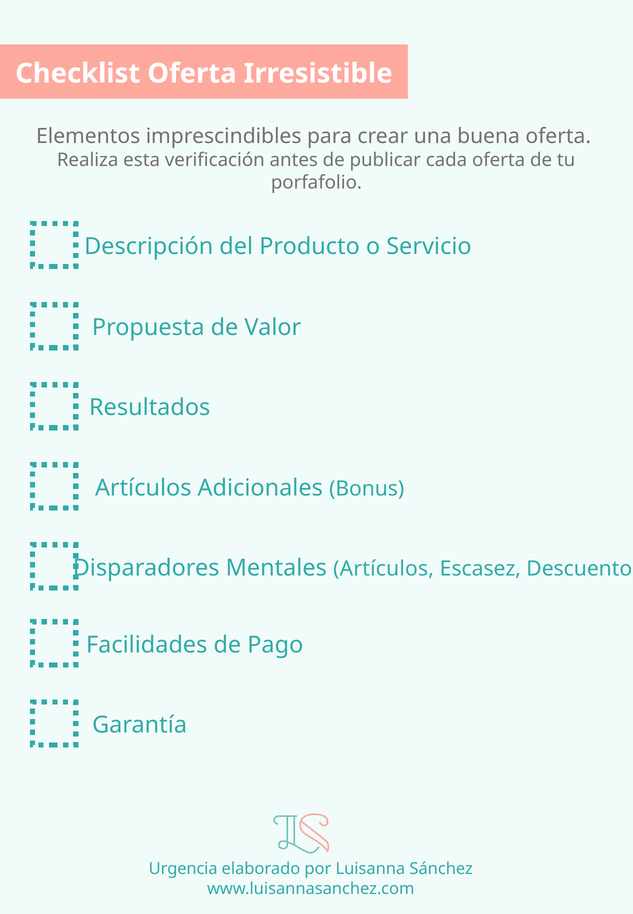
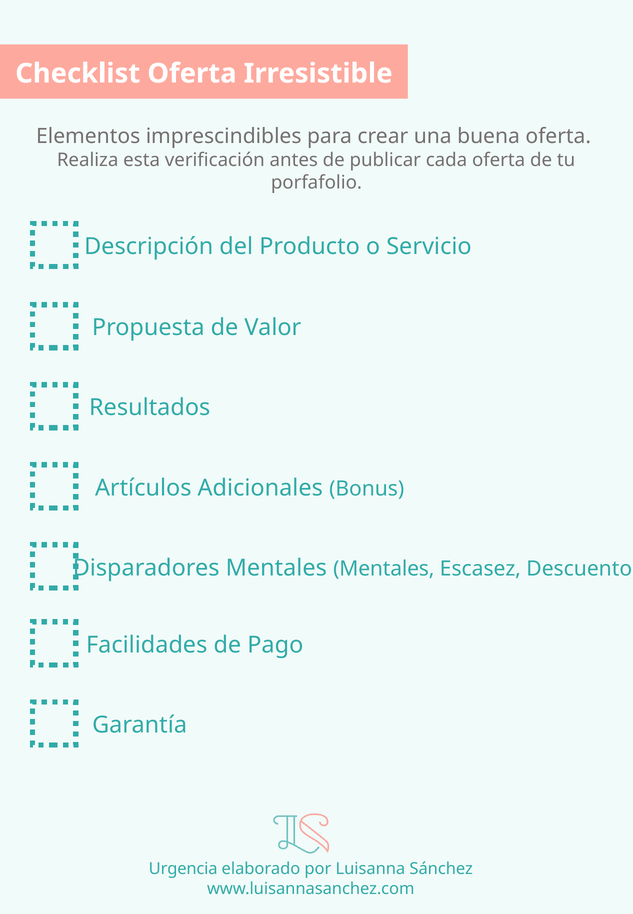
Mentales Artículos: Artículos -> Mentales (384, 569)
